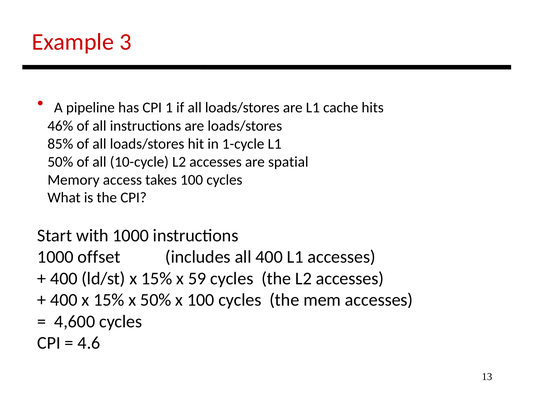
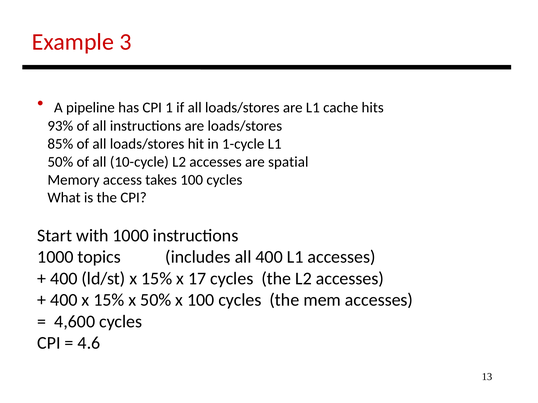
46%: 46% -> 93% (60, 126)
offset: offset -> topics (99, 257)
59: 59 -> 17 (197, 279)
